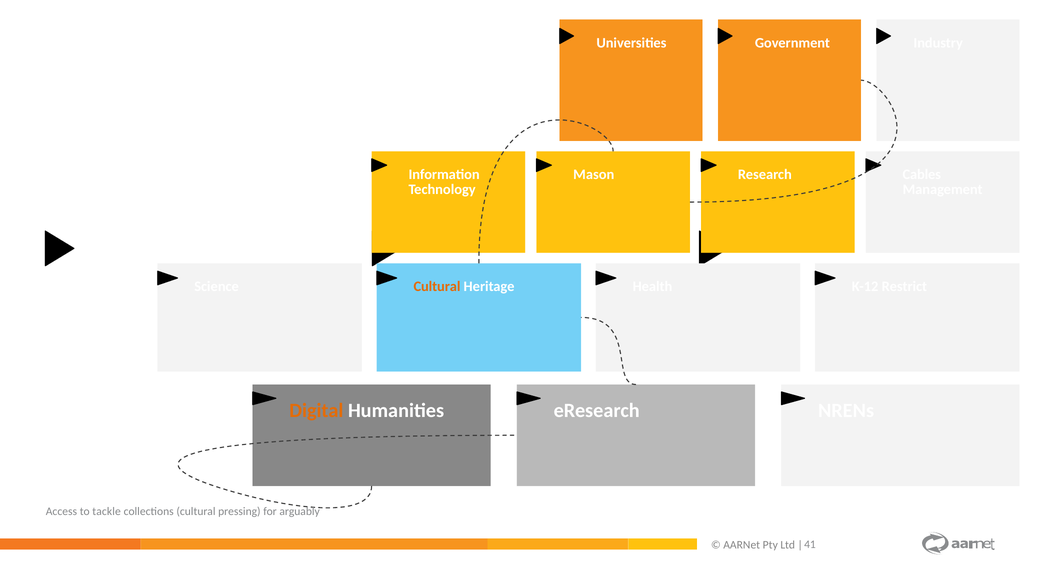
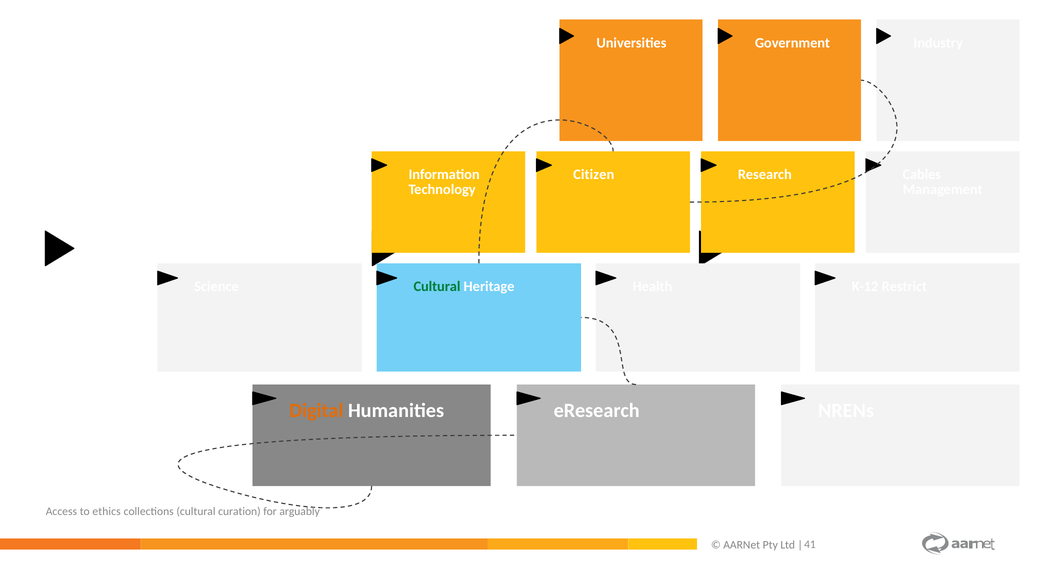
Mason: Mason -> Citizen (594, 175)
Cultural colour: orange -> green (437, 287)
tackle: tackle -> ethics (107, 512)
pressing: pressing -> curation (239, 512)
